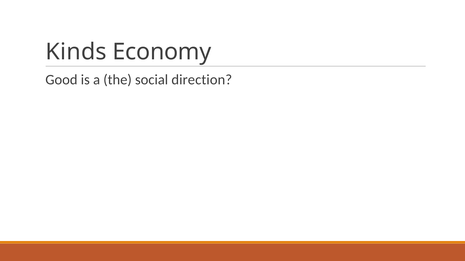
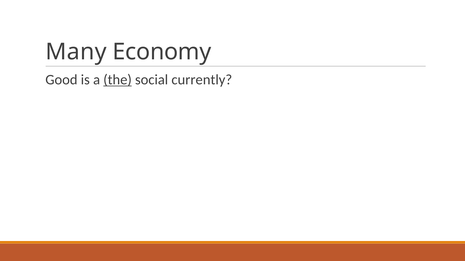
Kinds: Kinds -> Many (76, 52)
the underline: none -> present (118, 80)
direction: direction -> currently (202, 80)
